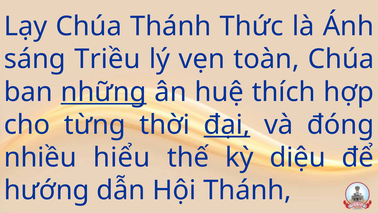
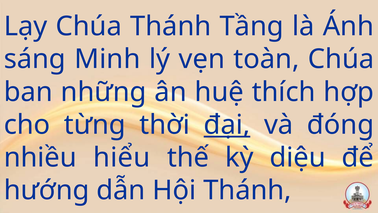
Thức: Thức -> Tầng (252, 26)
Triều: Triều -> Minh (107, 59)
những underline: present -> none (104, 92)
